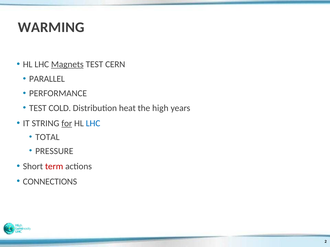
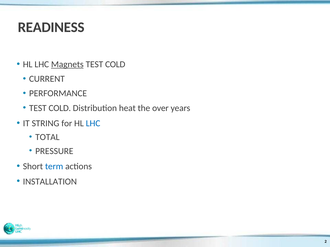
WARMING: WARMING -> READINESS (51, 27)
CERN: CERN -> COLD (115, 64)
PARALLEL: PARALLEL -> CURRENT (47, 79)
high: high -> over (160, 108)
for underline: present -> none (67, 124)
term colour: red -> blue (54, 167)
CONNECTIONS: CONNECTIONS -> INSTALLATION (50, 182)
